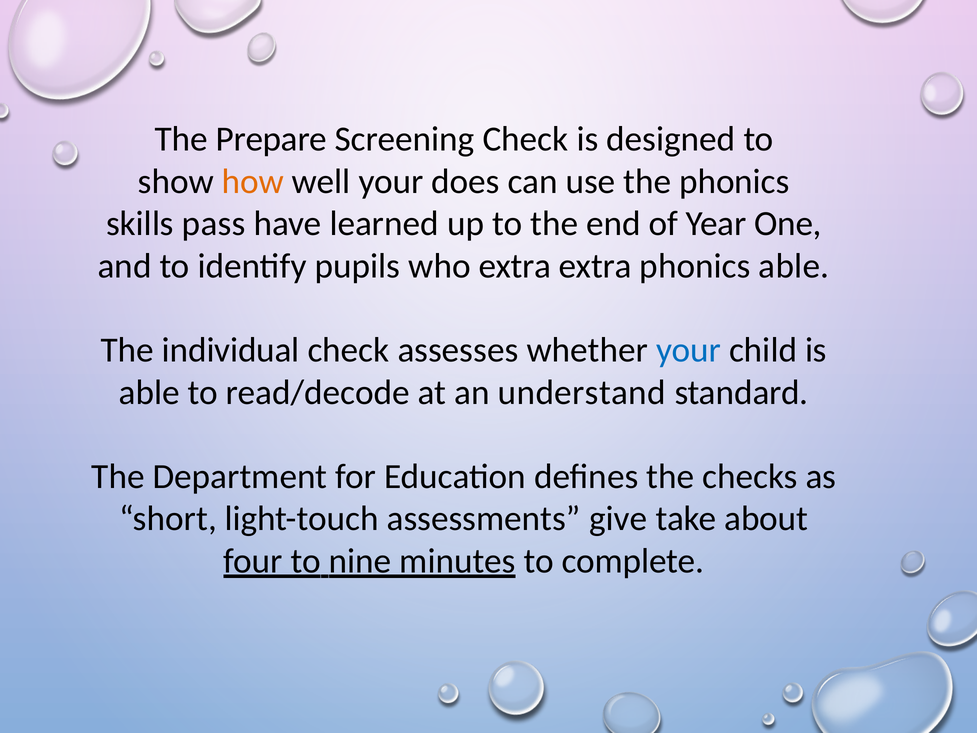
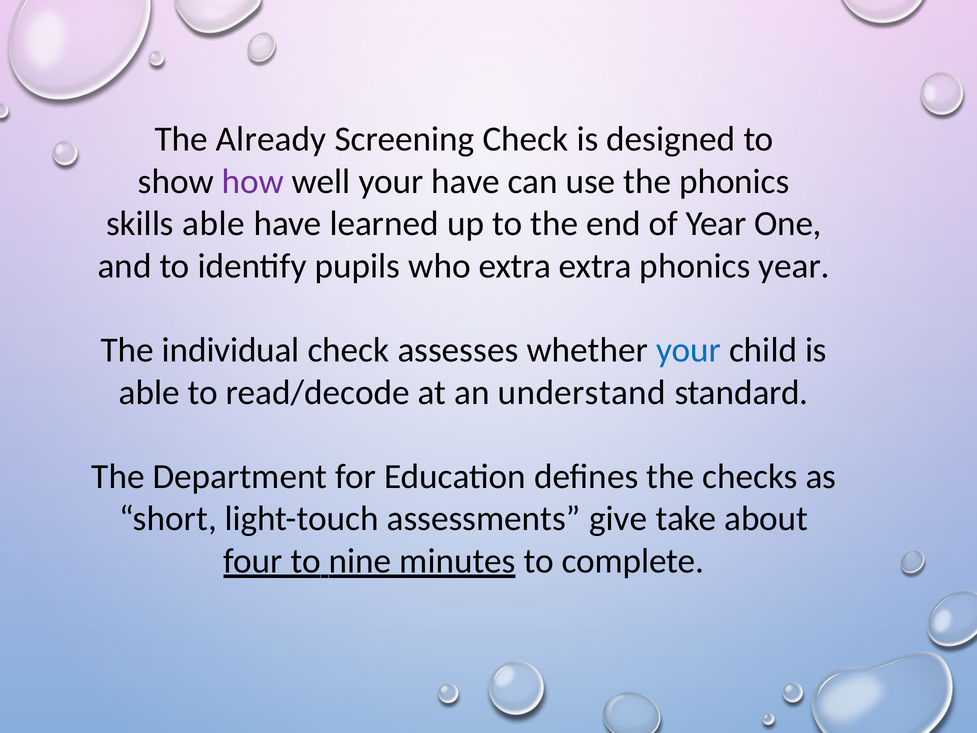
Prepare: Prepare -> Already (271, 139)
how colour: orange -> purple (253, 181)
your does: does -> have (466, 181)
skills pass: pass -> able (214, 224)
phonics able: able -> year (794, 266)
